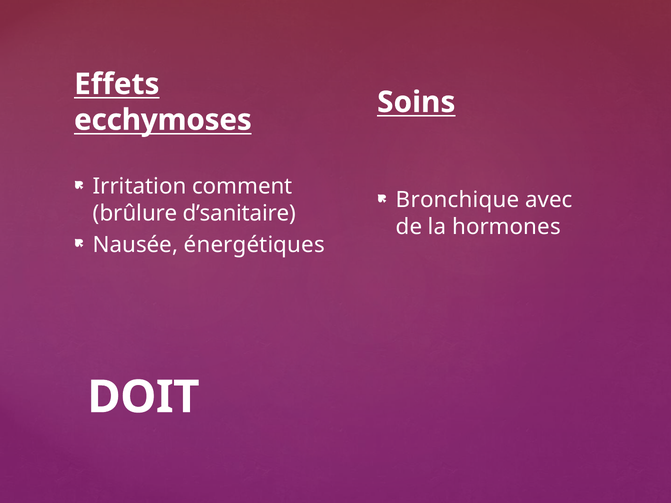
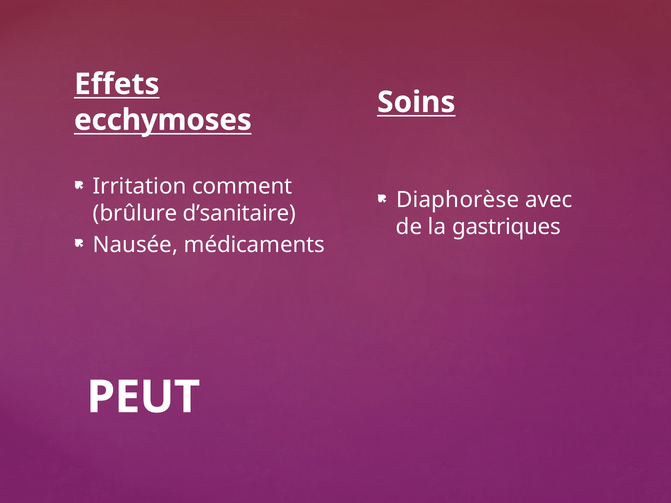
Bronchique: Bronchique -> Diaphorèse (458, 200)
hormones: hormones -> gastriques (507, 227)
énergétiques: énergétiques -> médicaments (254, 245)
DOIT: DOIT -> PEUT (143, 397)
